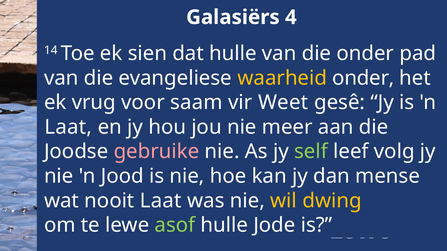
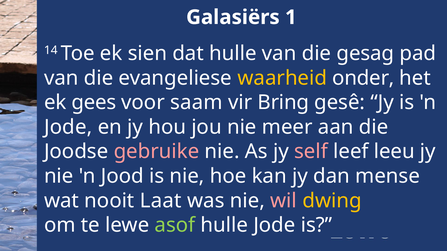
4: 4 -> 1 (291, 17)
die onder: onder -> gesag (365, 54)
vrug: vrug -> gees (94, 103)
Weet: Weet -> Bring (283, 103)
Laat: Laat -> Jode (68, 127)
self colour: light green -> pink (311, 152)
volg: volg -> leeu (394, 152)
wil colour: yellow -> pink (284, 201)
